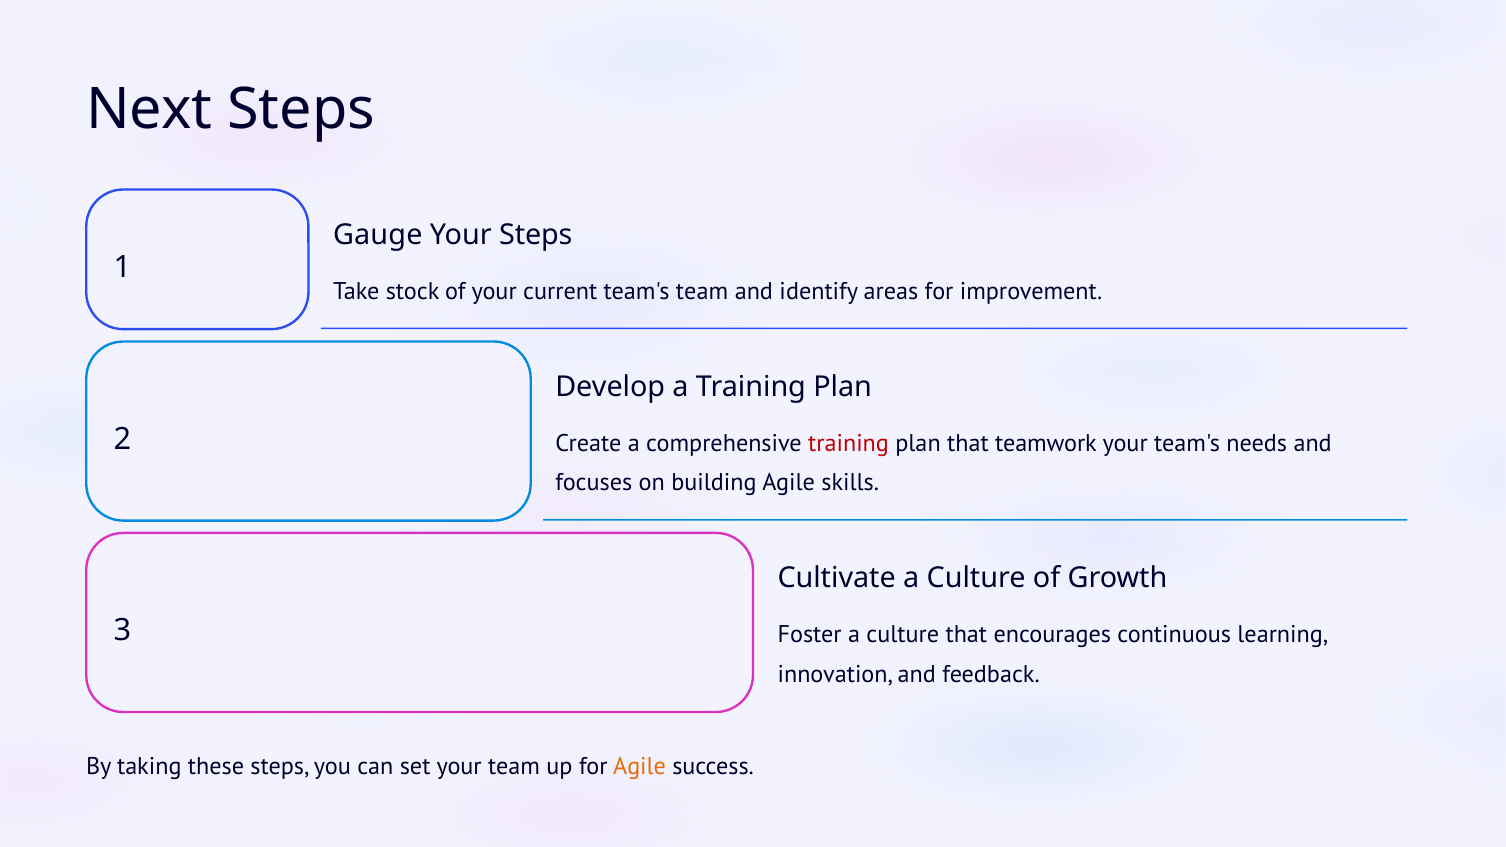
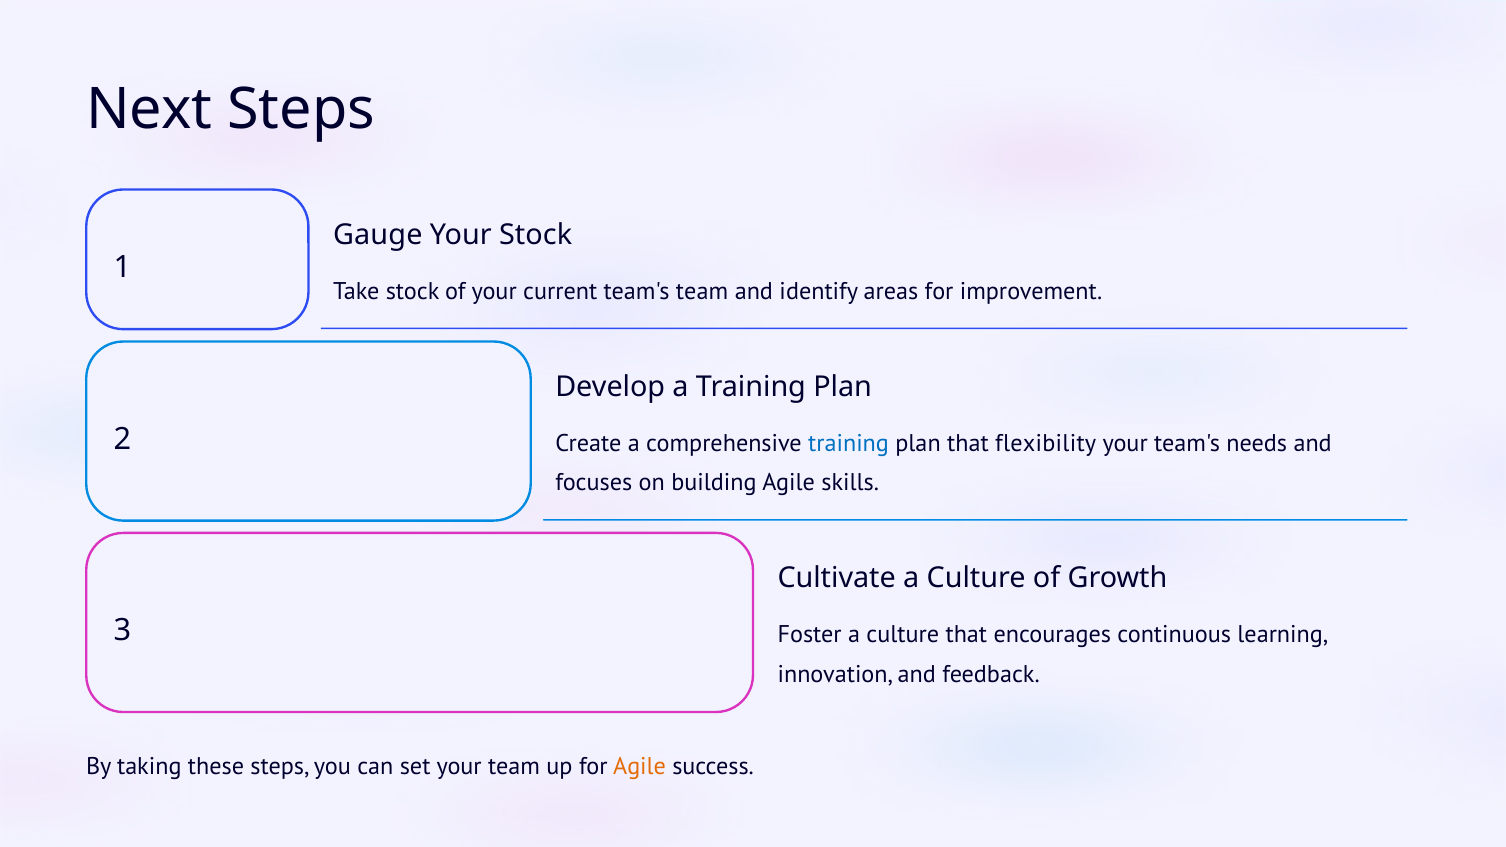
Your Steps: Steps -> Stock (536, 235)
training colour: red -> blue (849, 444)
teamwork: teamwork -> flexibility (1046, 444)
